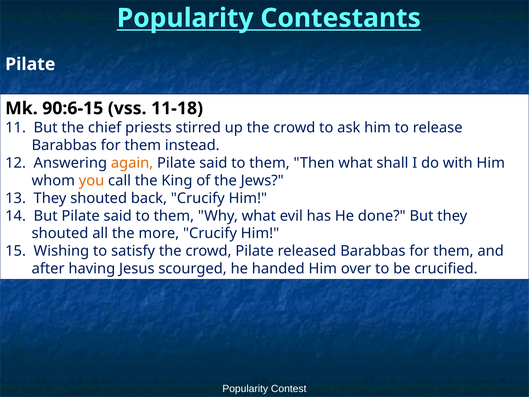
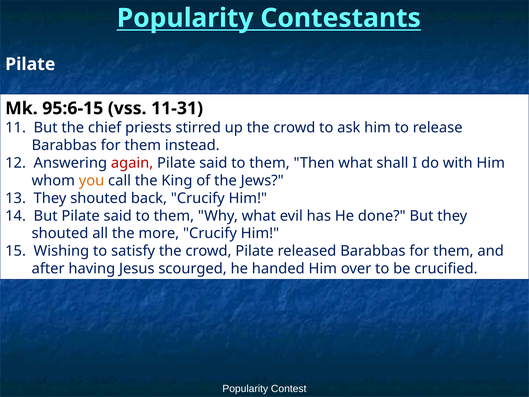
90:6-15: 90:6-15 -> 95:6-15 (73, 108)
11-18: 11-18 -> 11-31 (177, 108)
again colour: orange -> red (132, 163)
